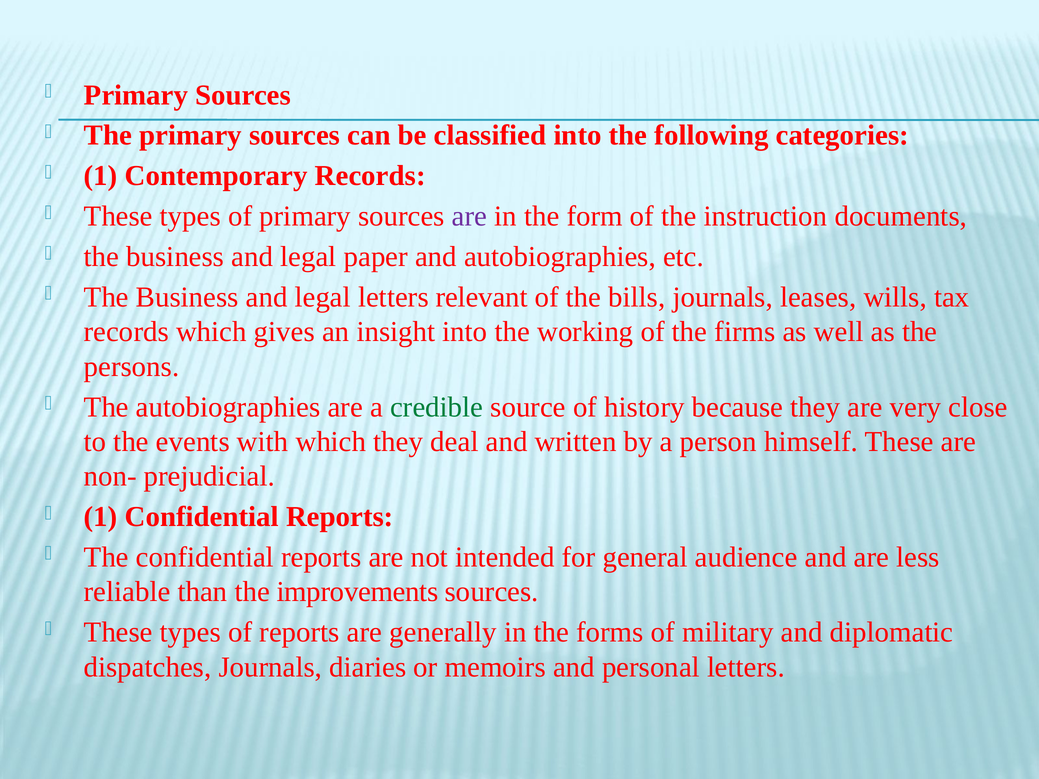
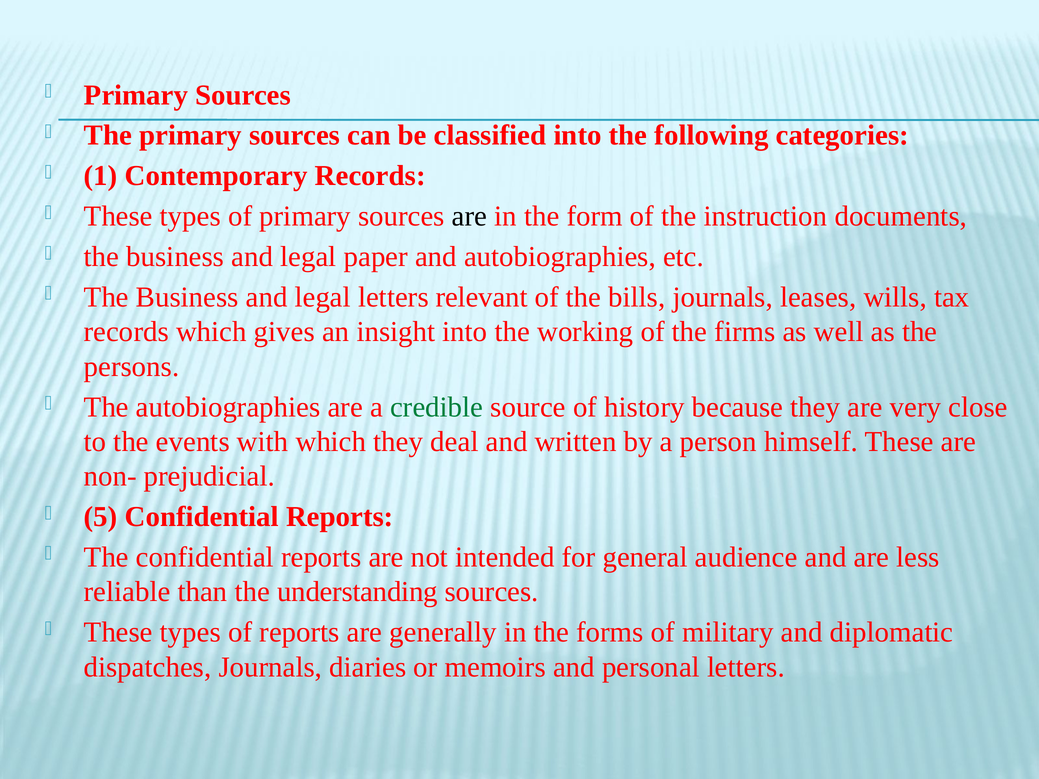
are colour: purple -> black (470, 216)
1: 1 -> 5 (101, 517)
improvements: improvements -> understanding (357, 592)
